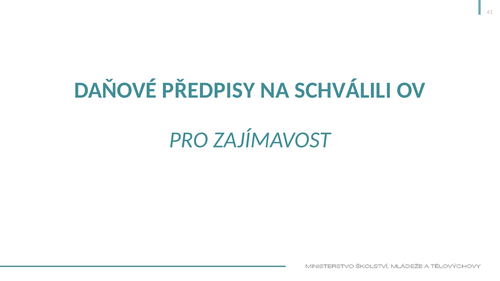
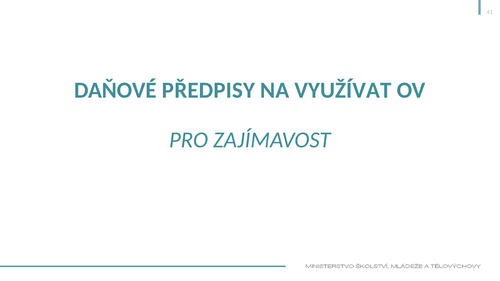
SCHVÁLILI: SCHVÁLILI -> VYUŽÍVAT (343, 90)
